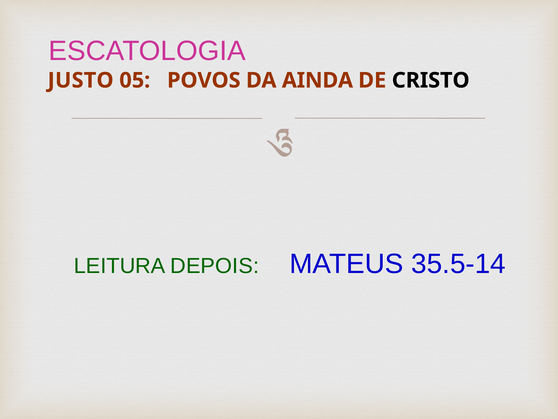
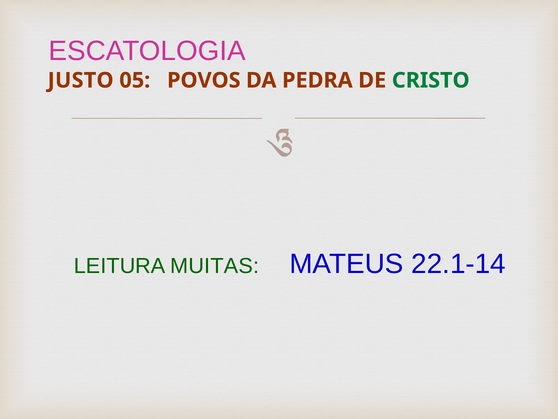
AINDA: AINDA -> PEDRA (317, 80)
CRISTO colour: black -> green (431, 80)
DEPOIS: DEPOIS -> MUITAS (215, 266)
35.5-14: 35.5-14 -> 22.1-14 (459, 264)
